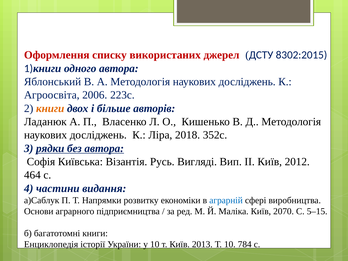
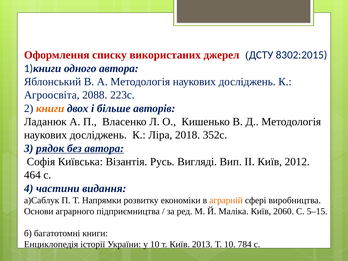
2006: 2006 -> 2088 (95, 95)
рядки: рядки -> рядок (50, 148)
аграрній colour: blue -> orange (226, 200)
2070: 2070 -> 2060 (284, 211)
